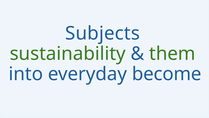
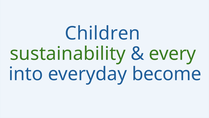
Subjects: Subjects -> Children (103, 33)
them: them -> every (172, 53)
